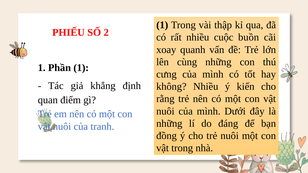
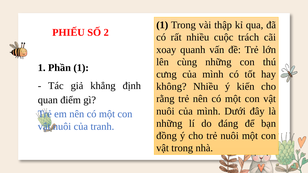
buồn: buồn -> trách (249, 37)
